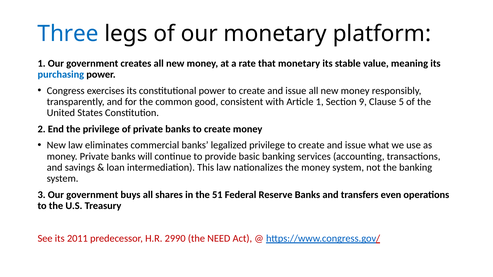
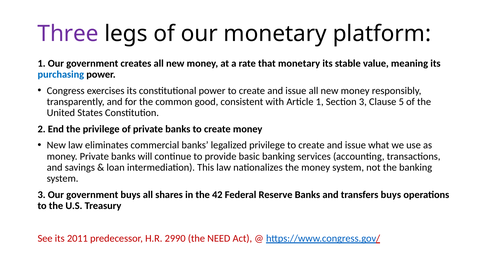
Three colour: blue -> purple (68, 34)
Section 9: 9 -> 3 (363, 102)
51: 51 -> 42 (217, 195)
transfers even: even -> buys (391, 195)
